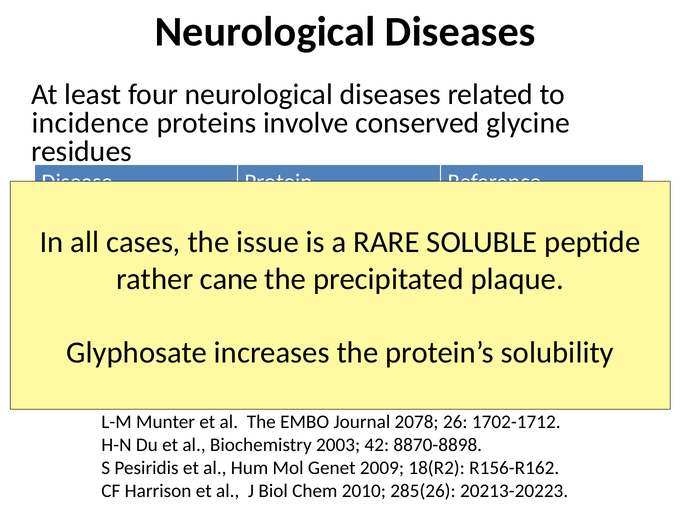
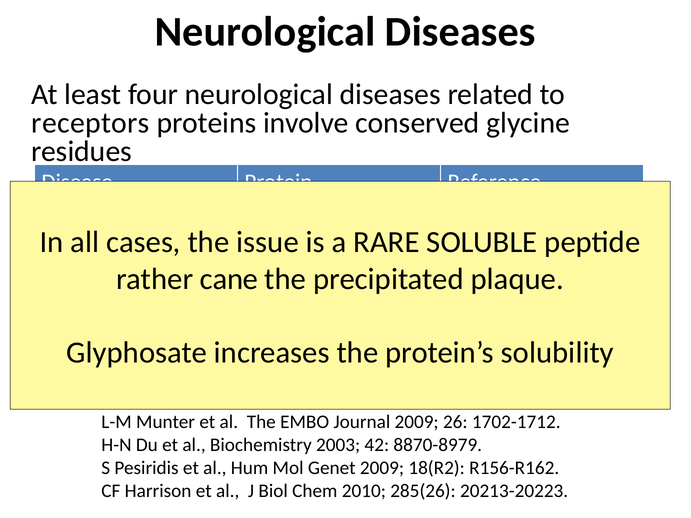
incidence: incidence -> receptors (90, 123)
Journal 2078: 2078 -> 2009 (417, 422)
8870-8898: 8870-8898 -> 8870-8979 (438, 445)
